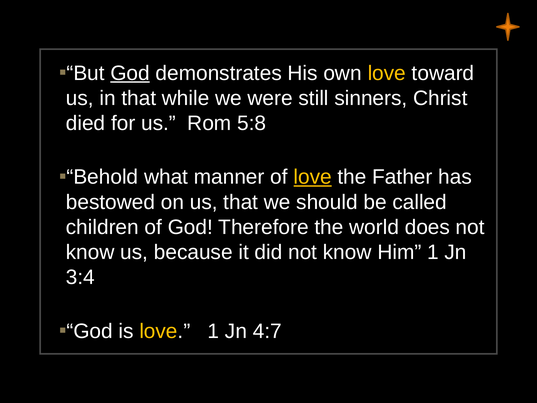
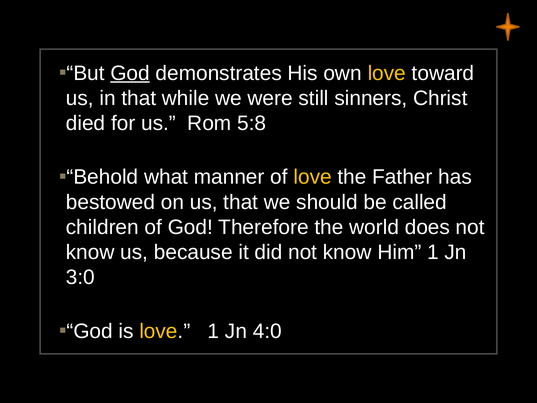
love underline: present -> none (313, 177)
3:4: 3:4 -> 3:0 (80, 277)
4:7: 4:7 -> 4:0 (267, 331)
